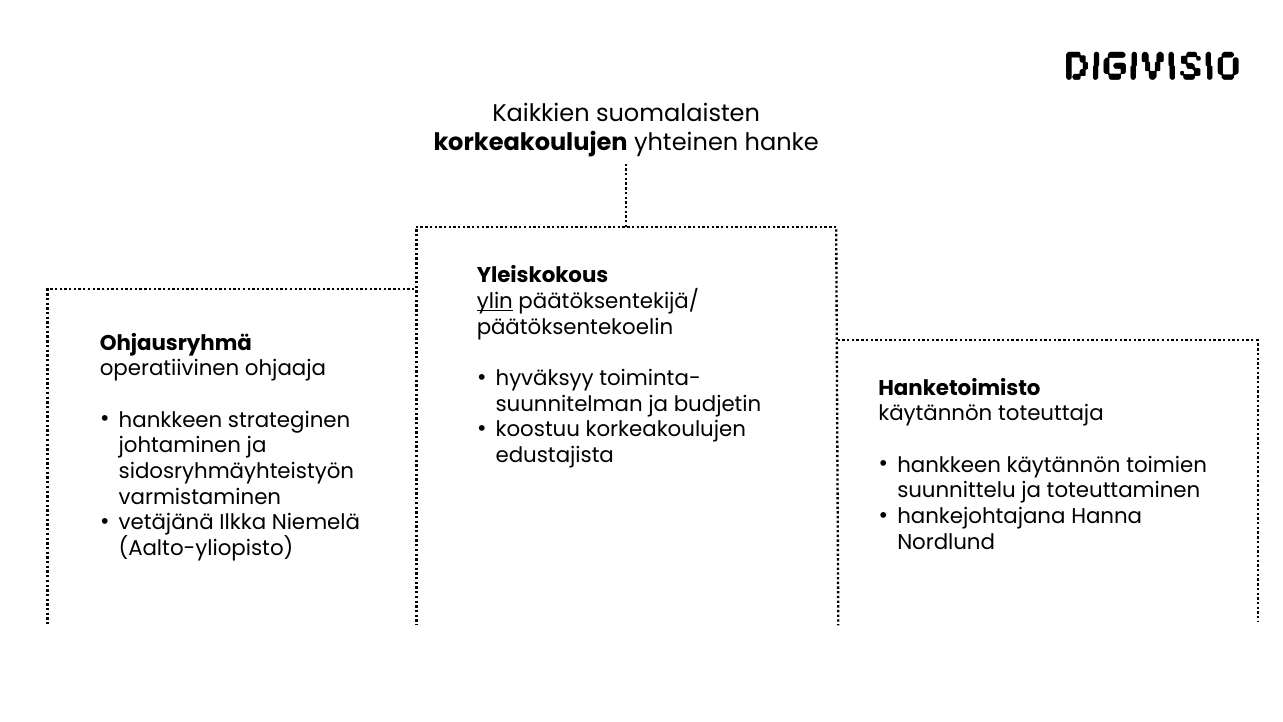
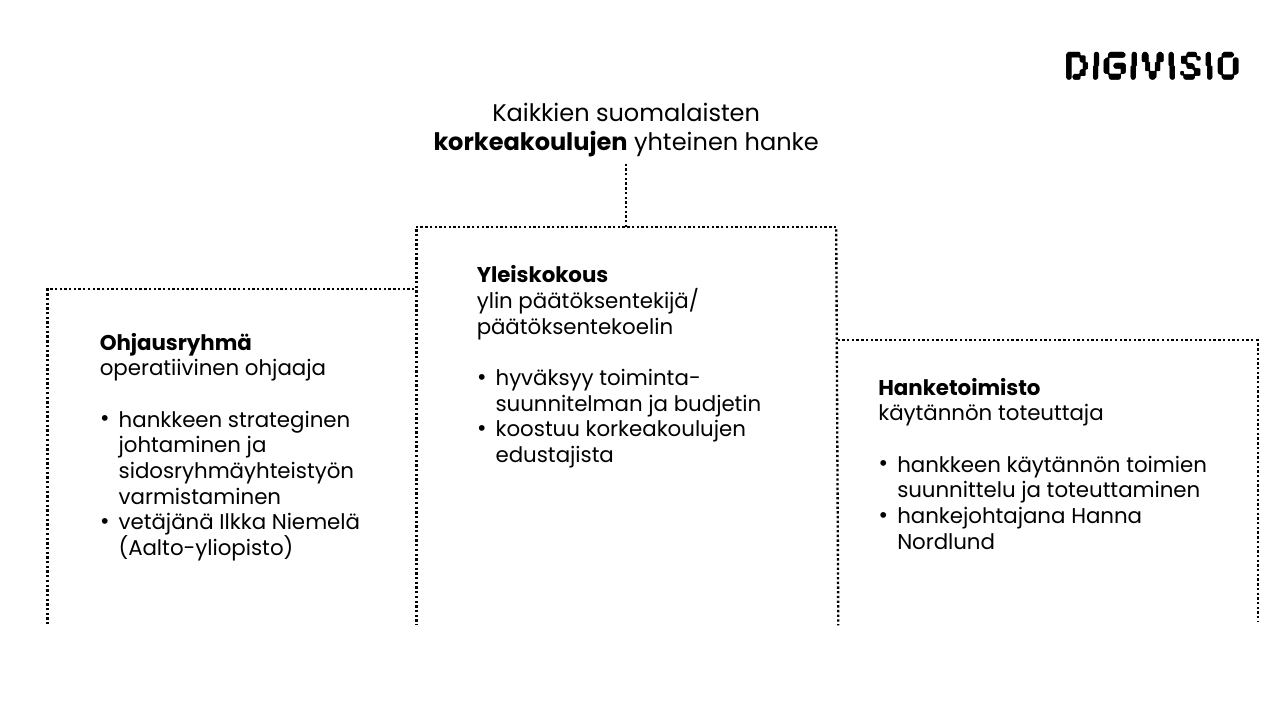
ylin underline: present -> none (495, 301)
